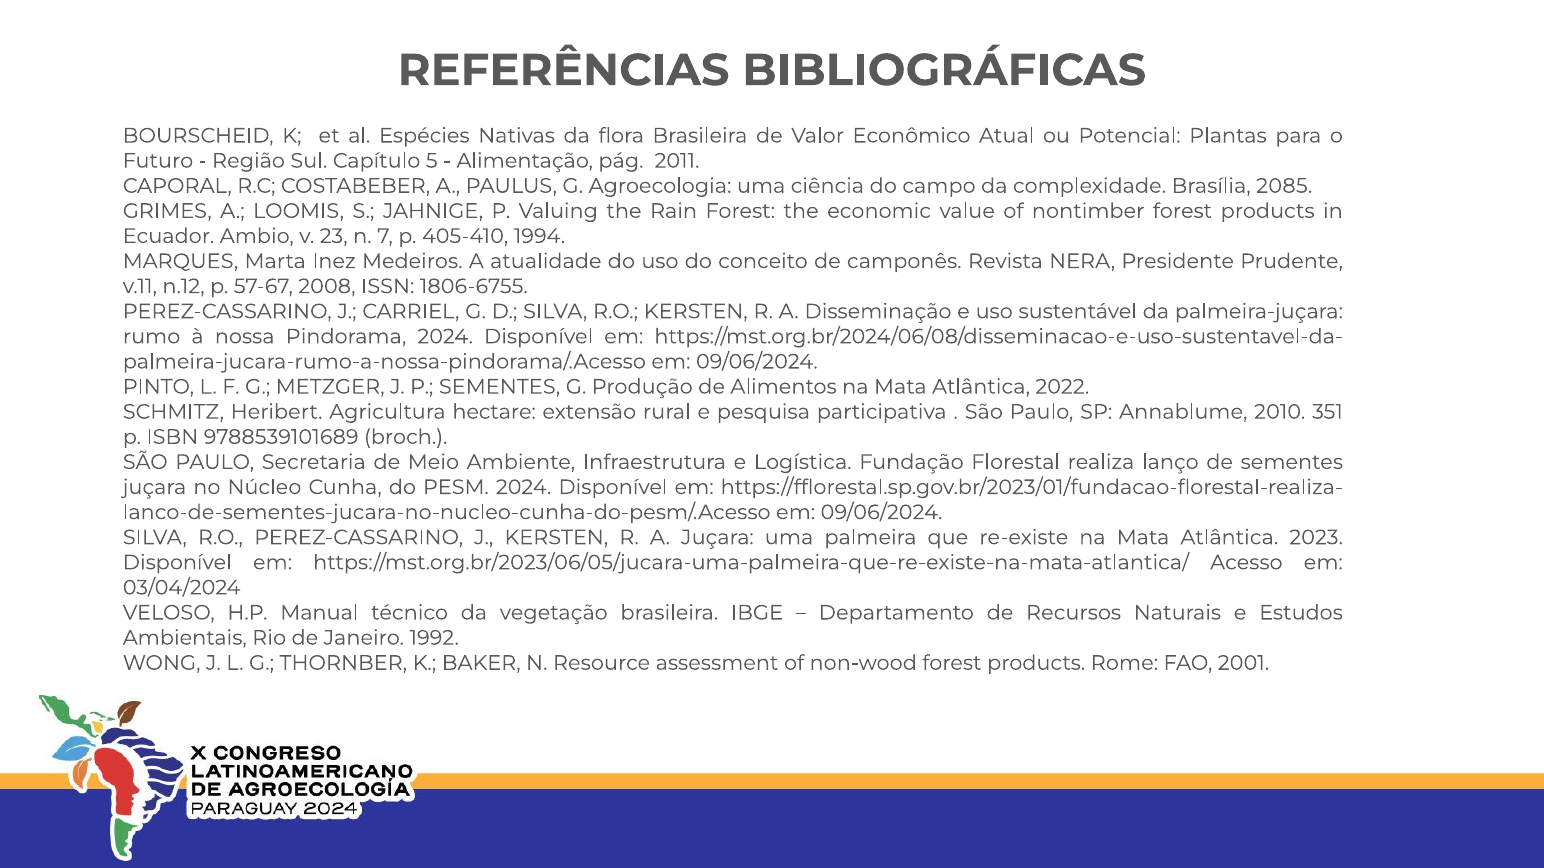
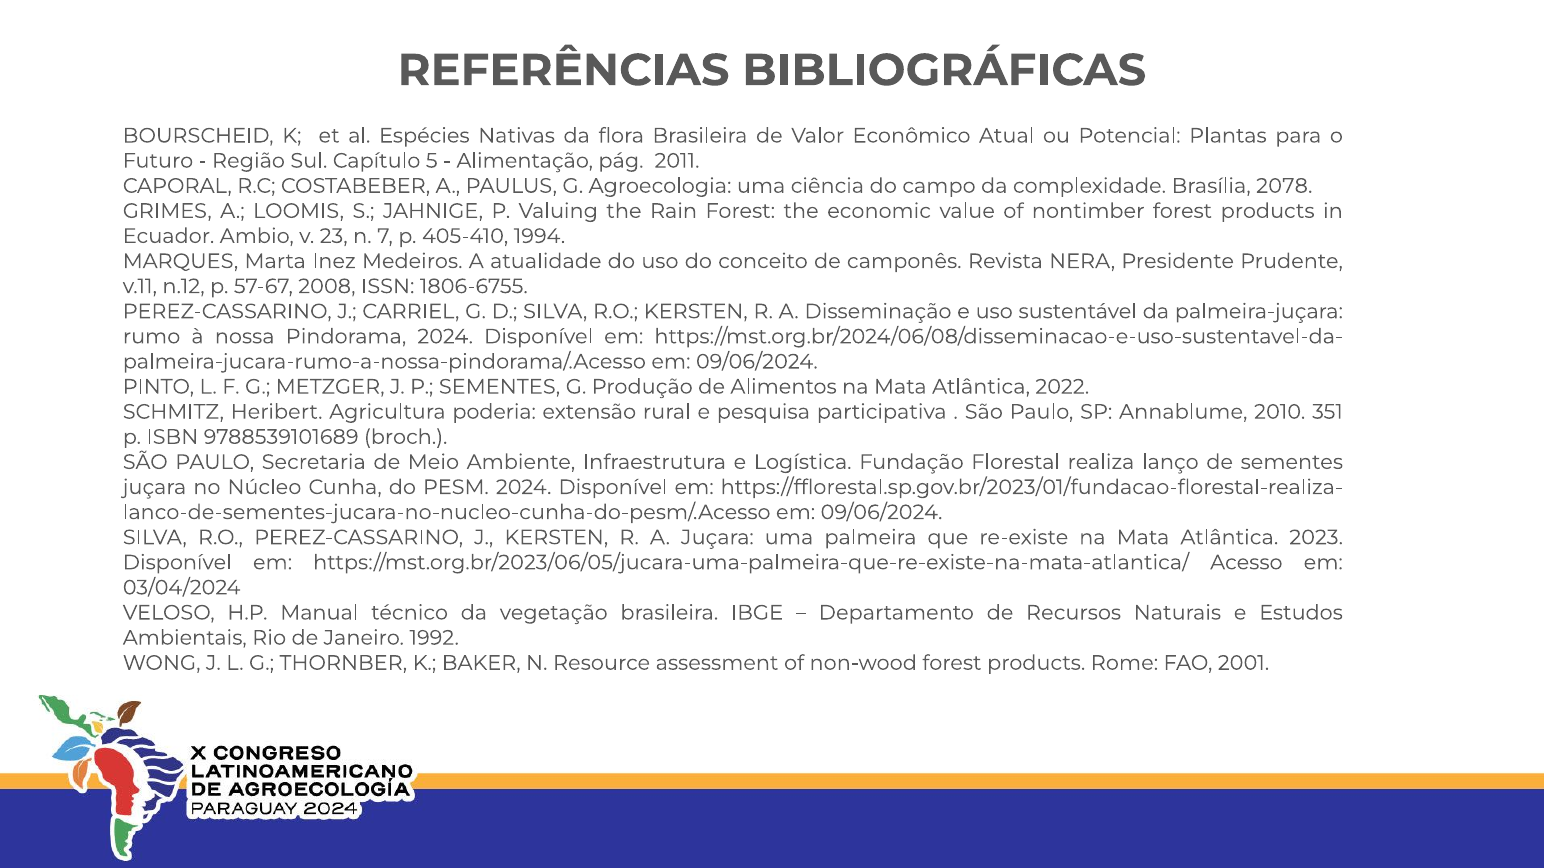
2085: 2085 -> 2078 (1284, 186)
hectare: hectare -> poderia (494, 412)
